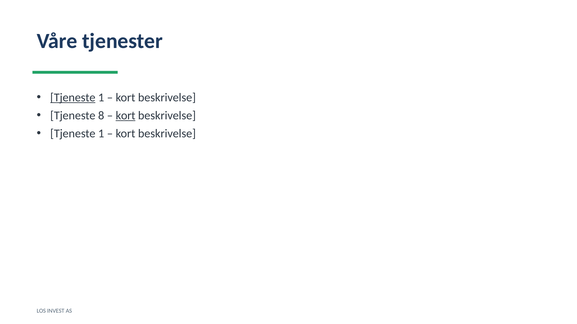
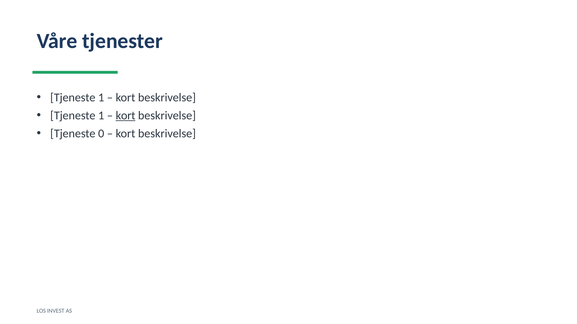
Tjeneste underline: present -> none (73, 98)
8: 8 -> 1 (101, 116)
1: 1 -> 0 (101, 134)
